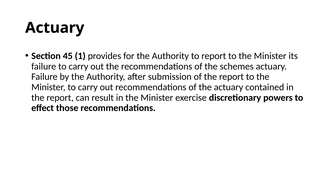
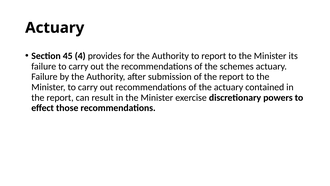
1: 1 -> 4 (80, 56)
